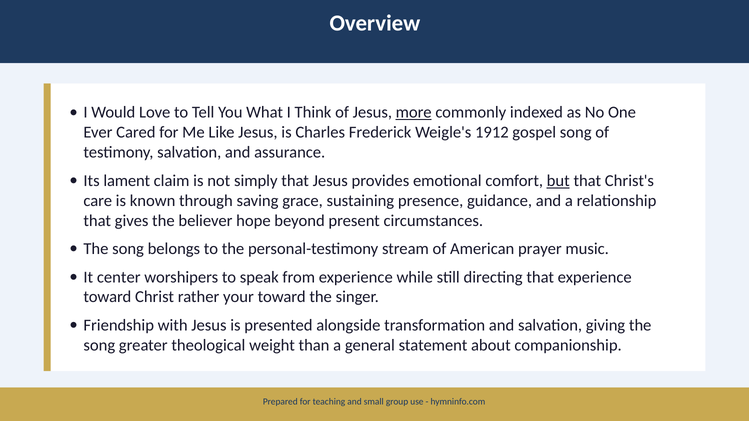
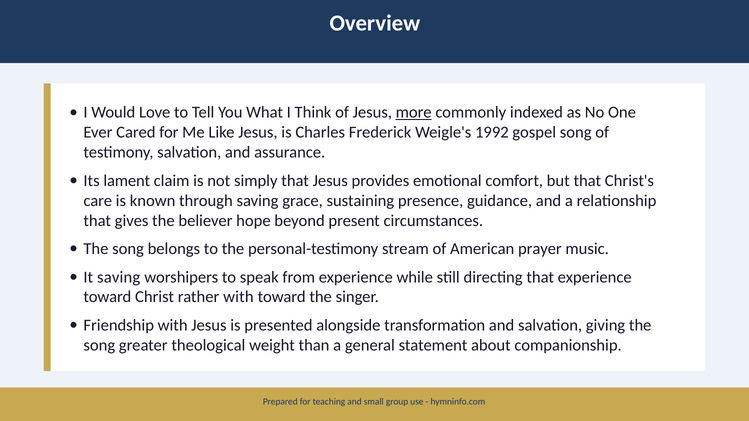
1912: 1912 -> 1992 (492, 133)
but underline: present -> none (558, 181)
It center: center -> saving (119, 277)
rather your: your -> with (238, 297)
